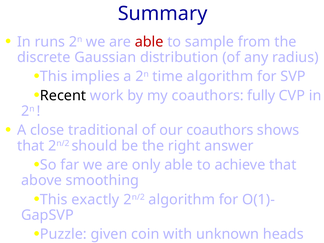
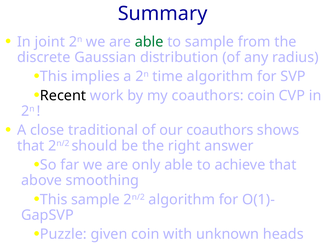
runs: runs -> joint (50, 42)
able colour: red -> green (149, 42)
coauthors fully: fully -> coin (261, 96)
This exactly: exactly -> sample (95, 200)
